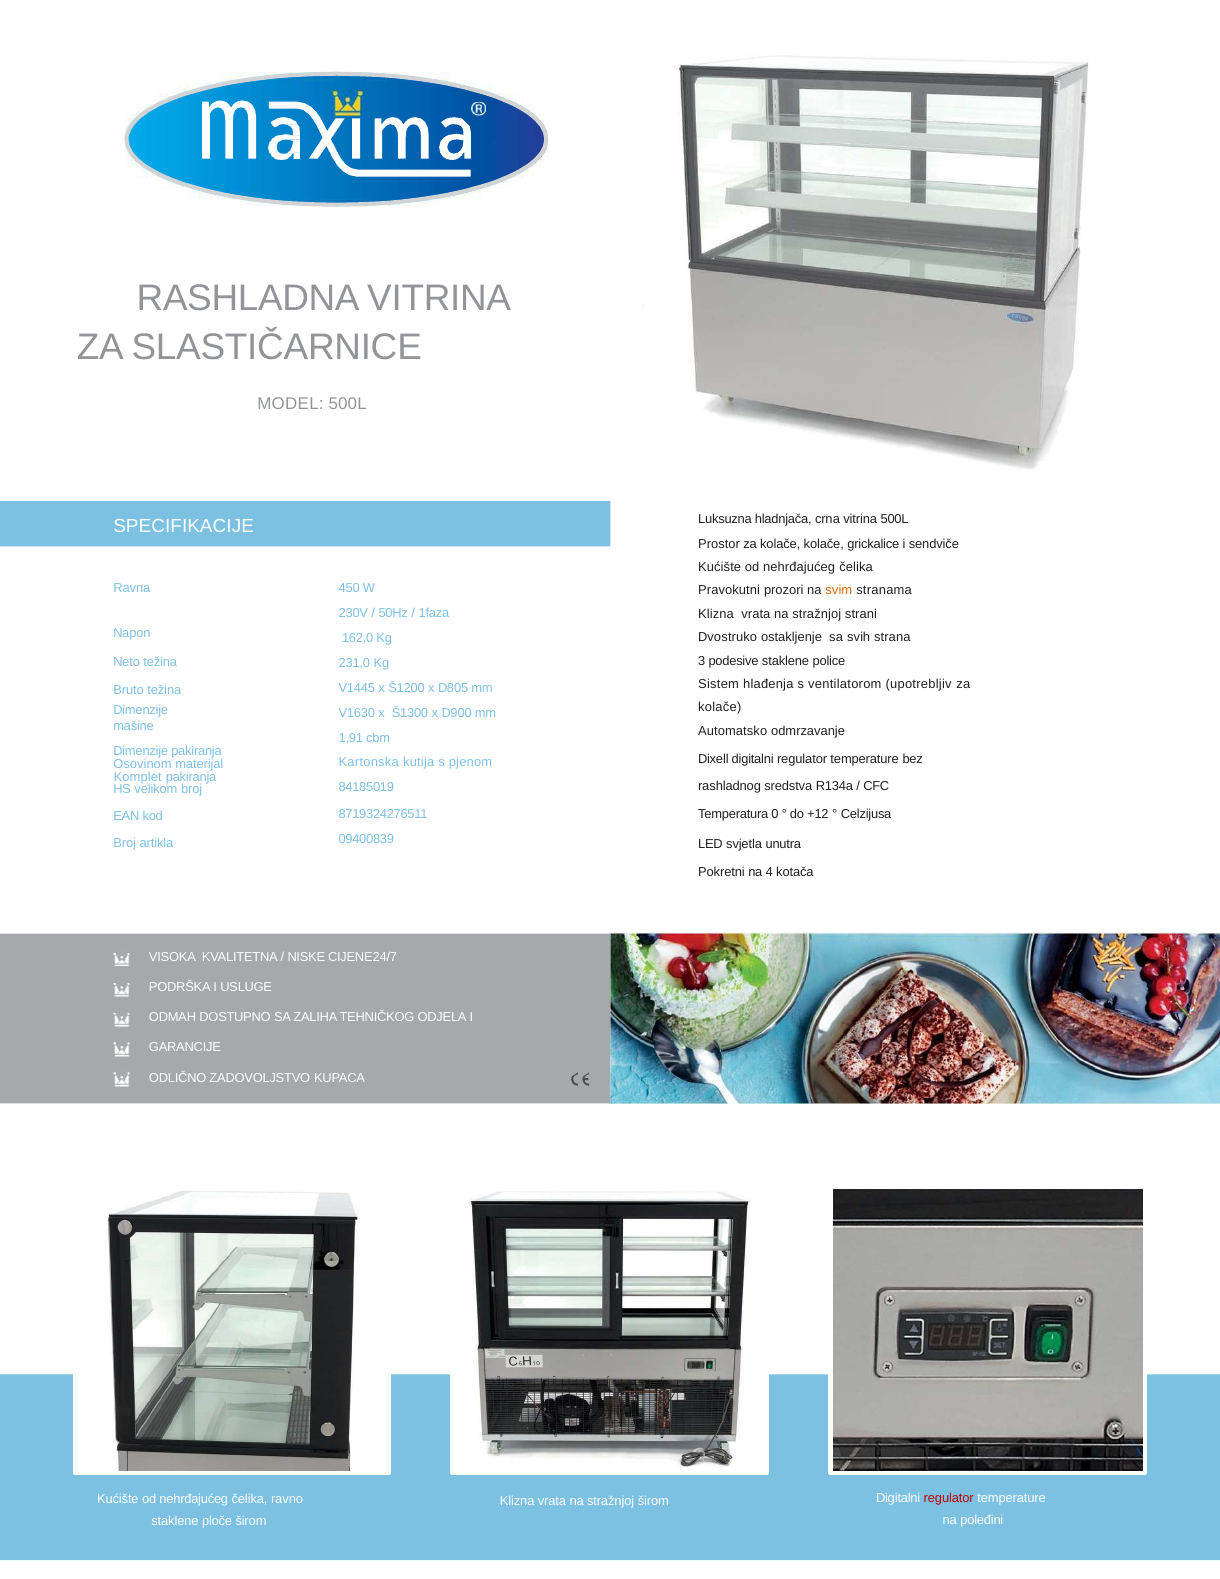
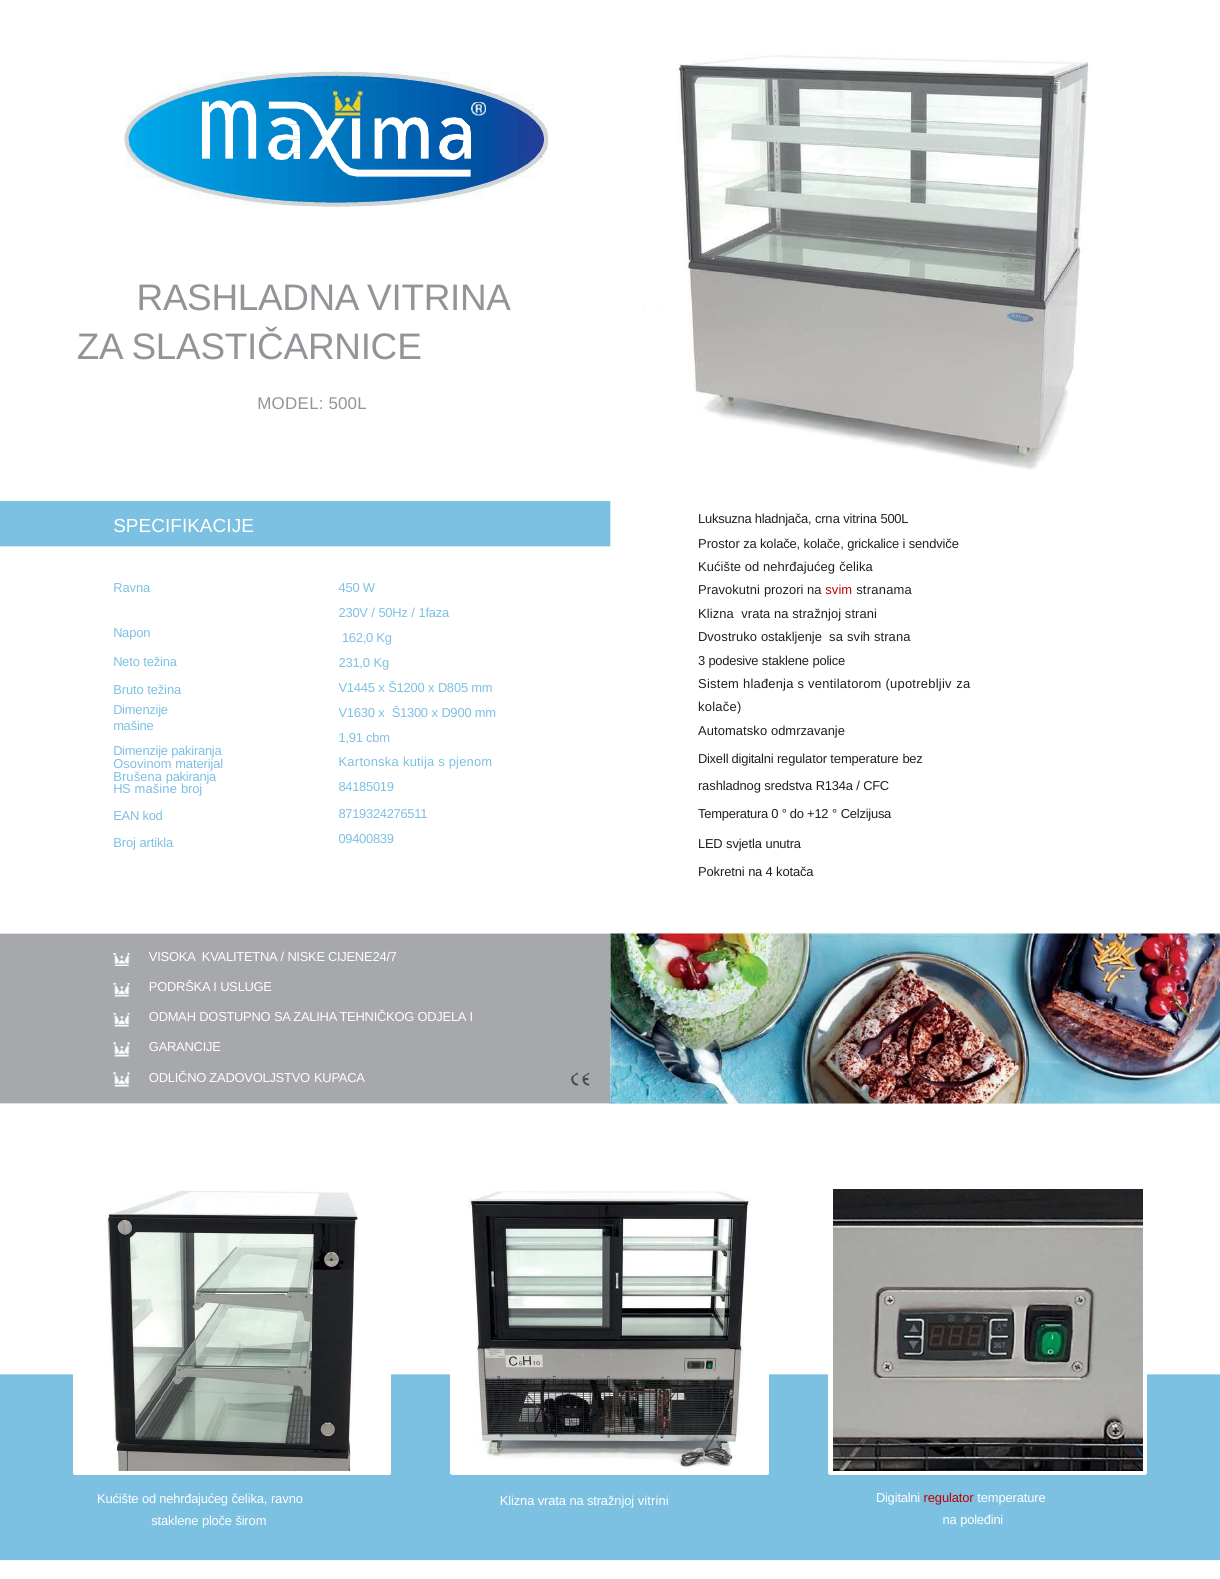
svim colour: orange -> red (839, 591)
Komplet: Komplet -> Brušena (138, 777)
HS velikom: velikom -> mašine (156, 789)
stražnjoj širom: širom -> vitrini (653, 1501)
